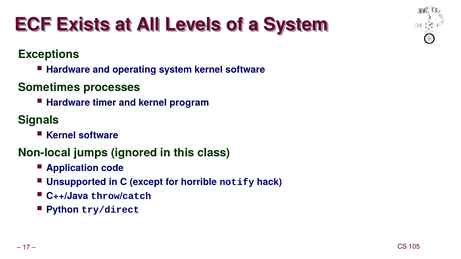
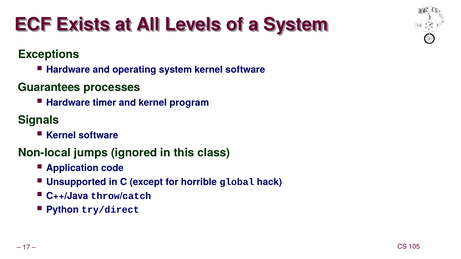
Sometimes: Sometimes -> Guarantees (49, 87)
notify: notify -> global (237, 182)
